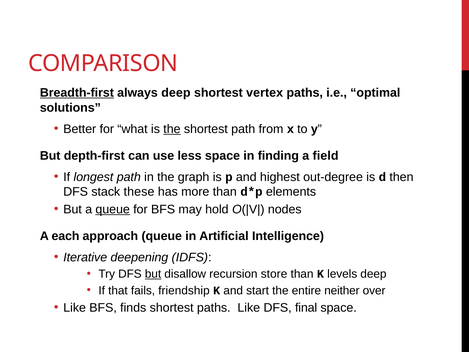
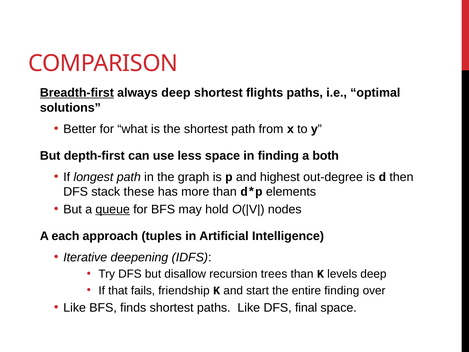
vertex: vertex -> flights (265, 93)
the underline: present -> none (172, 129)
field: field -> both (326, 156)
approach queue: queue -> tuples (162, 236)
but underline: present -> none (153, 274)
store: store -> trees (274, 274)
entire neither: neither -> finding (342, 290)
